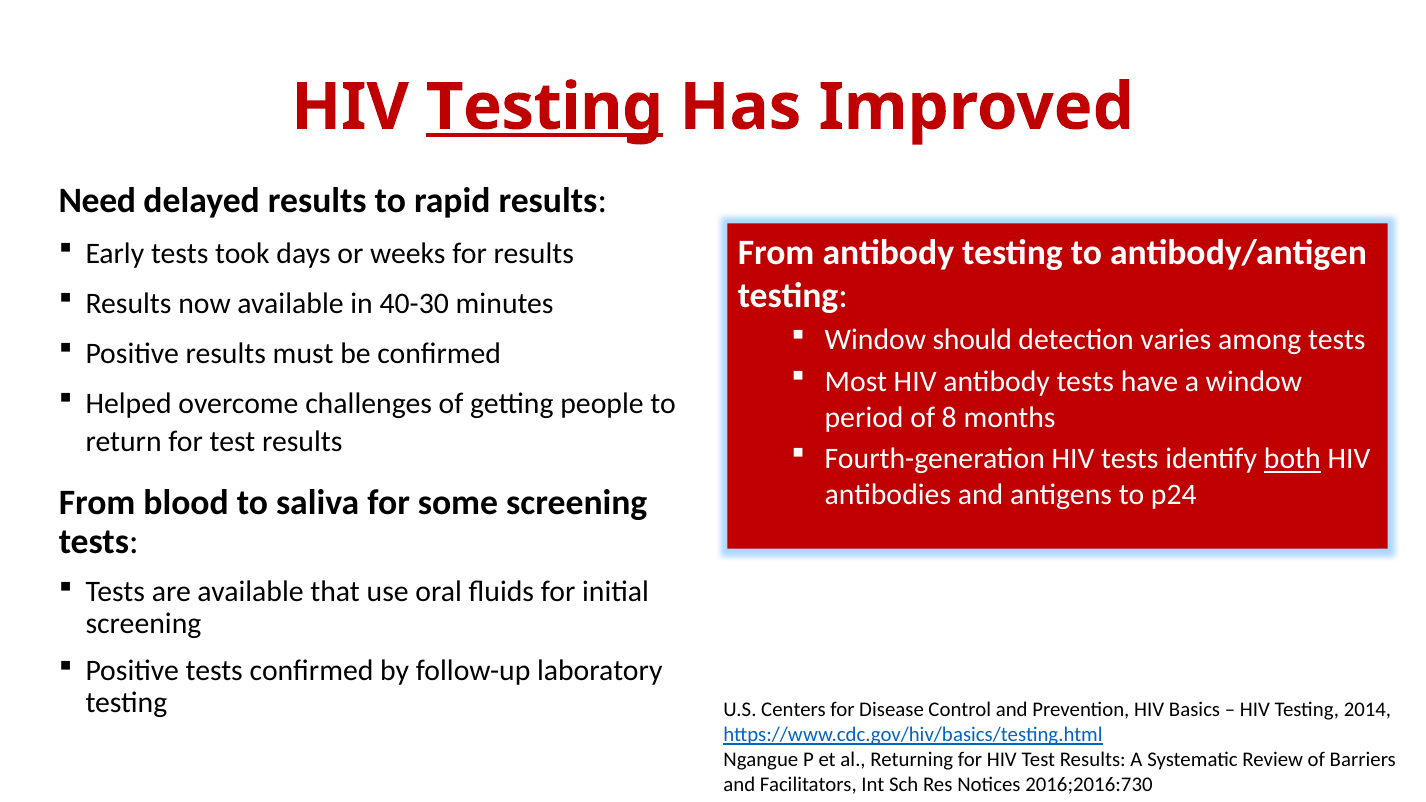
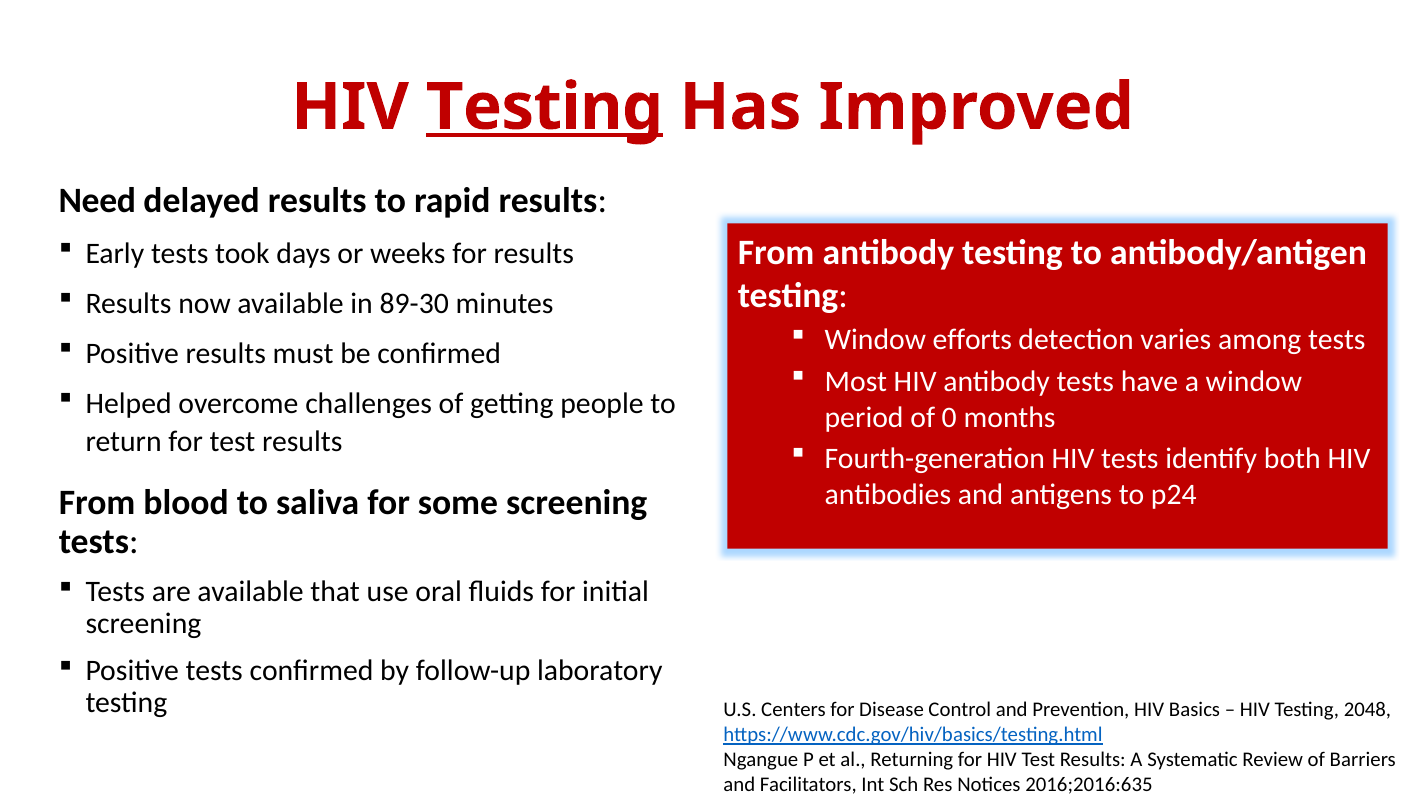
40-30: 40-30 -> 89-30 (414, 303)
should: should -> efforts (972, 340)
8: 8 -> 0 (949, 417)
both underline: present -> none (1292, 459)
2014: 2014 -> 2048 (1367, 710)
2016;2016:730: 2016;2016:730 -> 2016;2016:635 (1089, 785)
